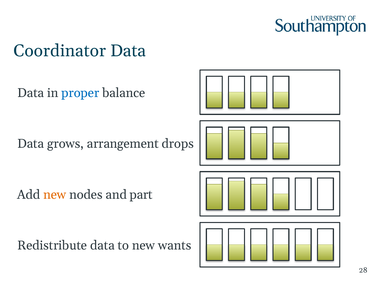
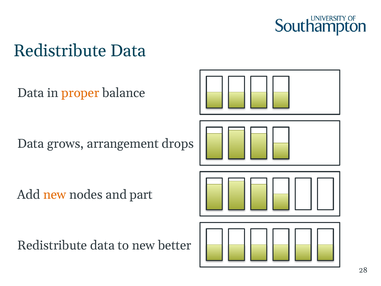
Coordinator: Coordinator -> Redistribute (60, 51)
proper colour: blue -> orange (80, 93)
wants: wants -> better (175, 245)
